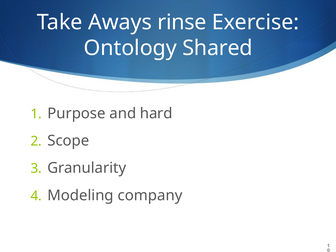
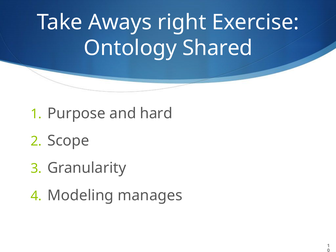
rinse: rinse -> right (182, 22)
company: company -> manages (150, 195)
